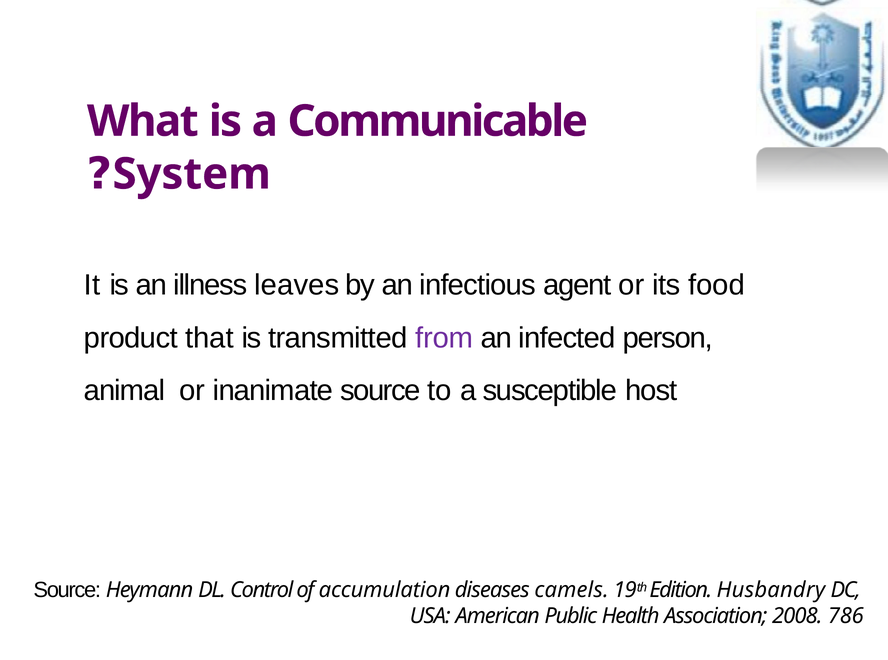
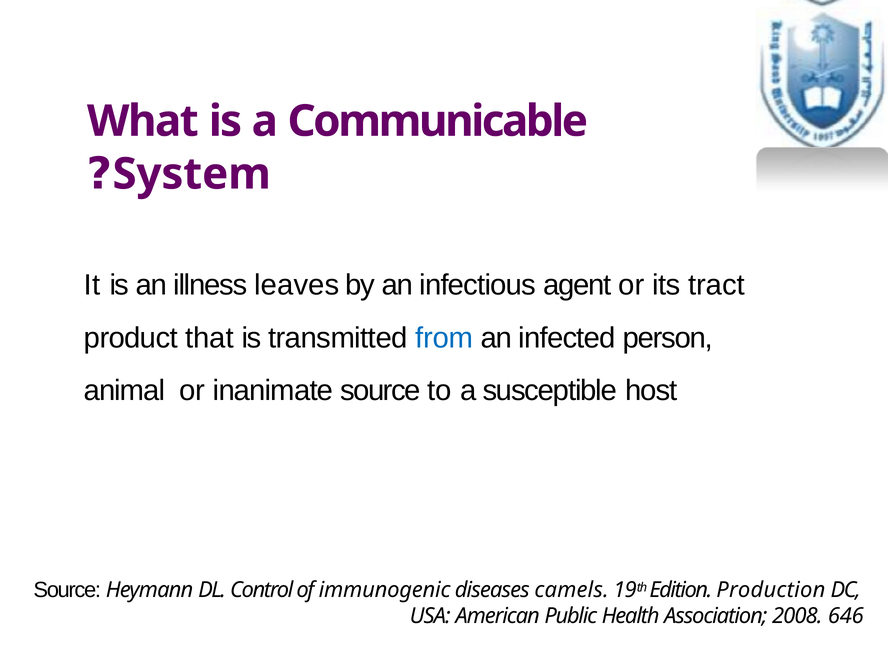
food: food -> tract (716, 285)
from colour: purple -> blue (444, 338)
accumulation: accumulation -> immunogenic (385, 589)
Husbandry: Husbandry -> Production (771, 589)
786: 786 -> 646 (846, 616)
